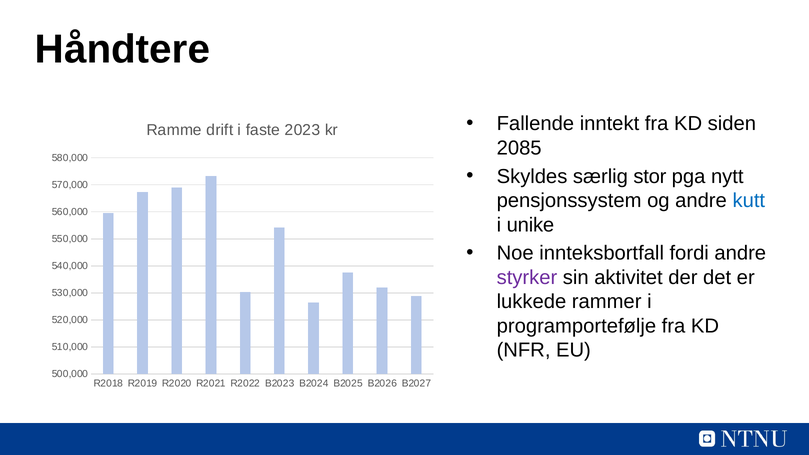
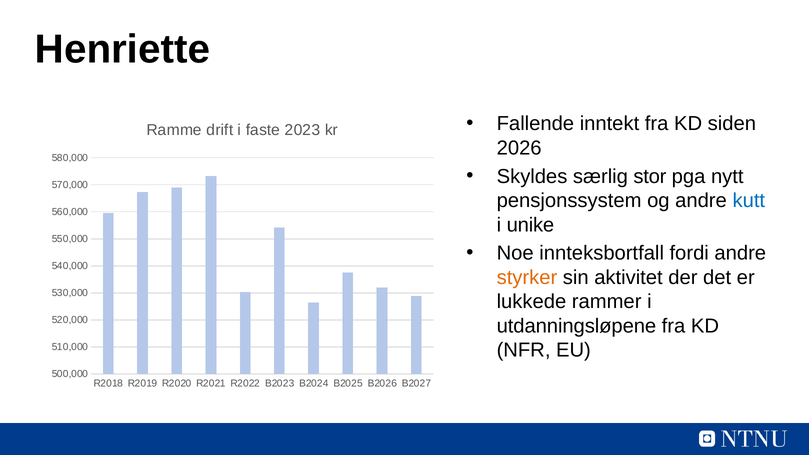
Håndtere: Håndtere -> Henriette (122, 49)
2085: 2085 -> 2026 (519, 148)
styrker colour: purple -> orange (527, 277)
programportefølje: programportefølje -> utdanningsløpene (576, 326)
